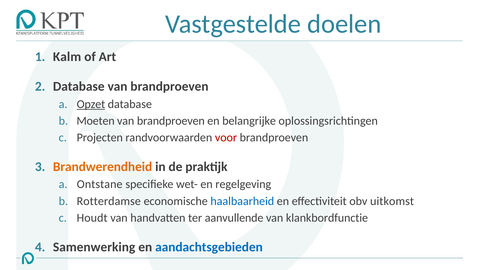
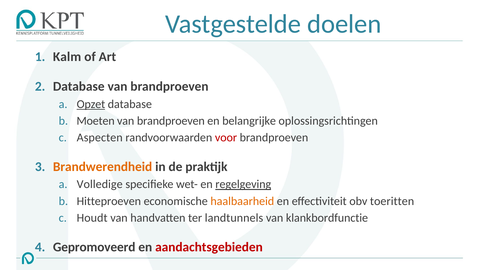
Projecten: Projecten -> Aspecten (100, 137)
Ontstane: Ontstane -> Volledige (100, 184)
regelgeving underline: none -> present (243, 184)
Rotterdamse: Rotterdamse -> Hitteproeven (109, 201)
haalbaarheid colour: blue -> orange (242, 201)
uitkomst: uitkomst -> toeritten (392, 201)
aanvullende: aanvullende -> landtunnels (234, 218)
Samenwerking: Samenwerking -> Gepromoveerd (94, 247)
aandachtsgebieden colour: blue -> red (209, 247)
